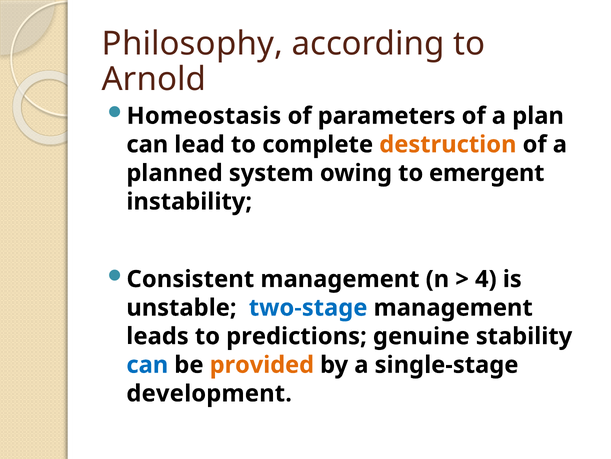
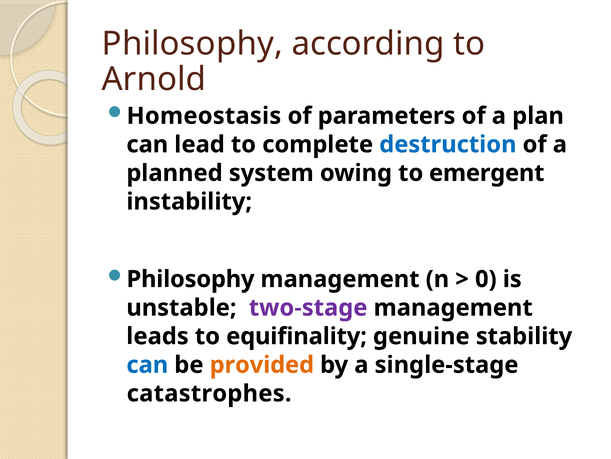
destruction colour: orange -> blue (448, 144)
Consistent: Consistent -> Philosophy (191, 279)
4: 4 -> 0 (486, 279)
two-stage colour: blue -> purple (308, 307)
predictions: predictions -> equifinality (297, 336)
development: development -> catastrophes (209, 393)
